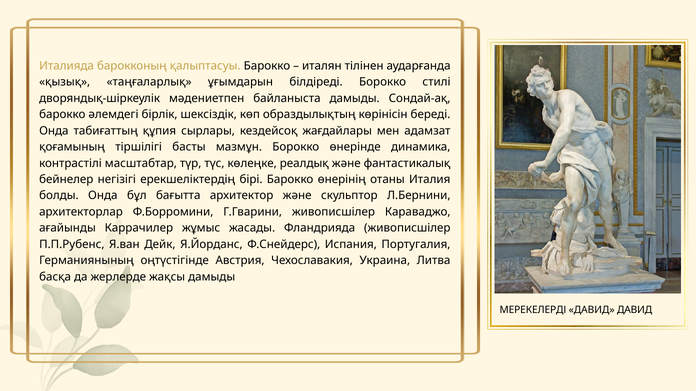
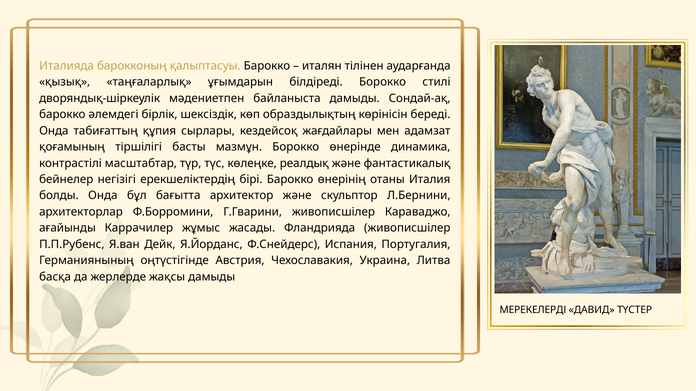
ДАВИД ДАВИД: ДАВИД -> ТҮСТЕР (635, 310)
